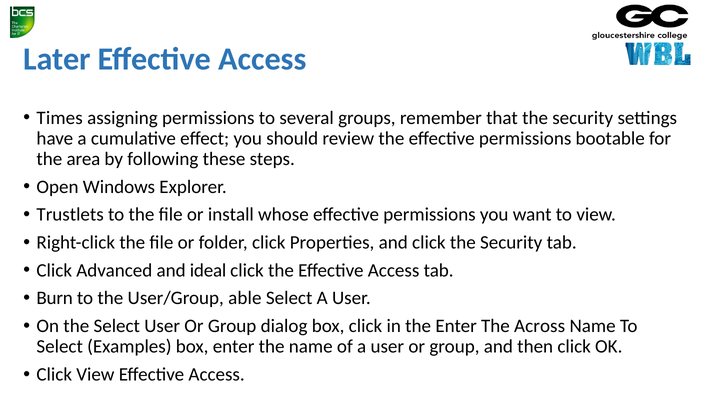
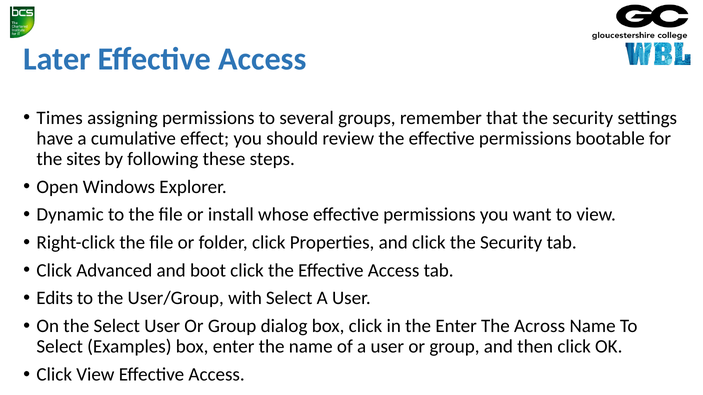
area: area -> sites (83, 159)
Trustlets: Trustlets -> Dynamic (70, 215)
ideal: ideal -> boot (208, 271)
Burn: Burn -> Edits (55, 299)
able: able -> with (245, 299)
